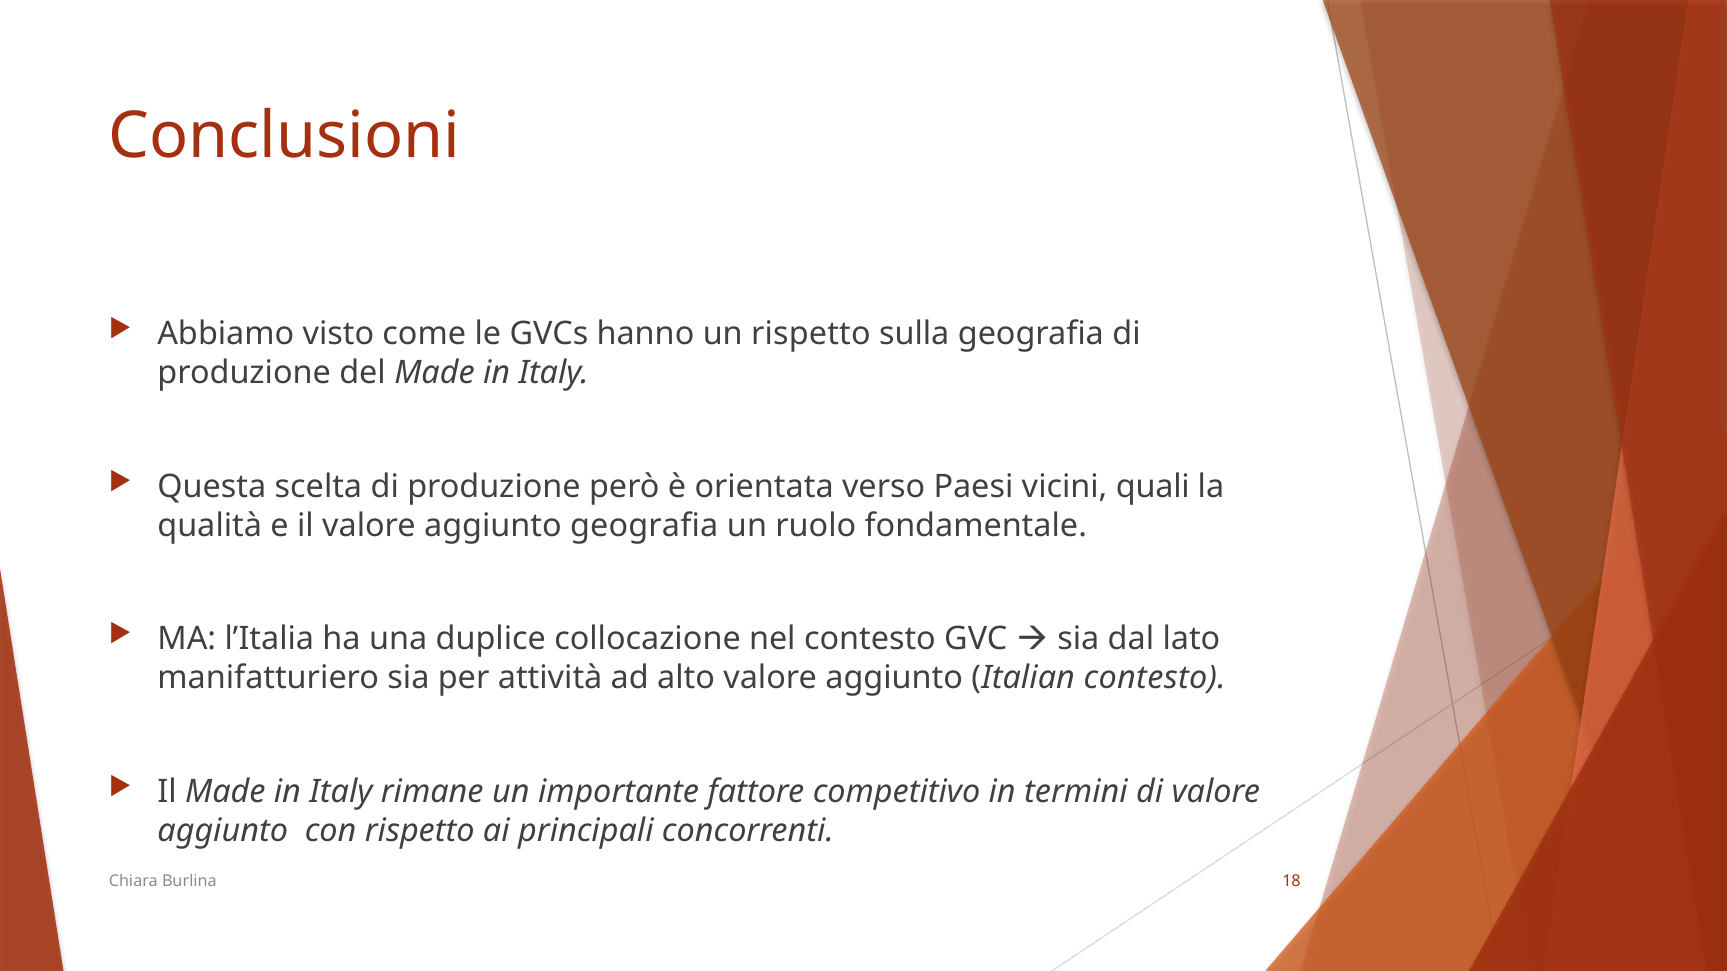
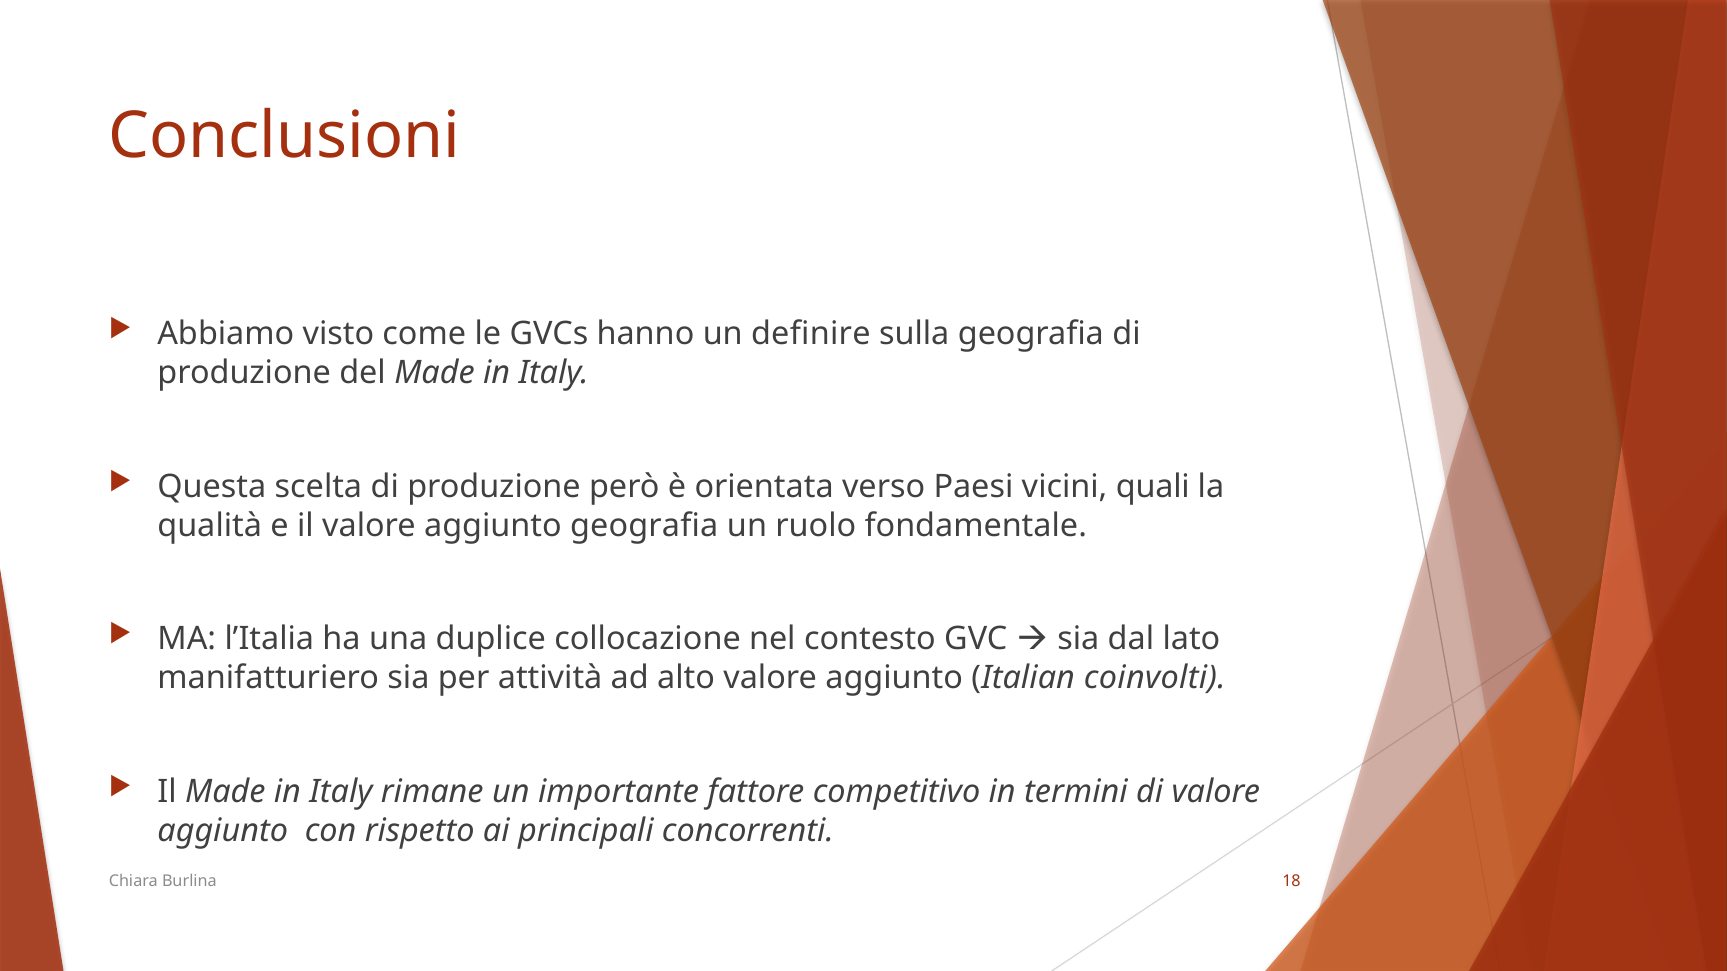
un rispetto: rispetto -> definire (811, 334)
Italian contesto: contesto -> coinvolti (1155, 678)
